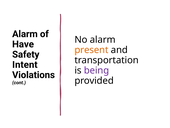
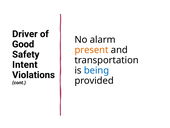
Alarm: Alarm -> Driver (25, 34)
Have: Have -> Good (23, 44)
being colour: purple -> blue (96, 70)
